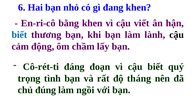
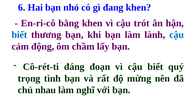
viết: viết -> trót (142, 23)
cậu colour: black -> blue (177, 35)
tháng: tháng -> mừng (139, 79)
đúng: đúng -> nhau (46, 90)
ngồi: ngồi -> nghĩ (85, 90)
